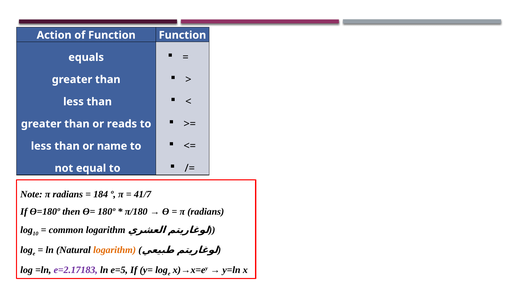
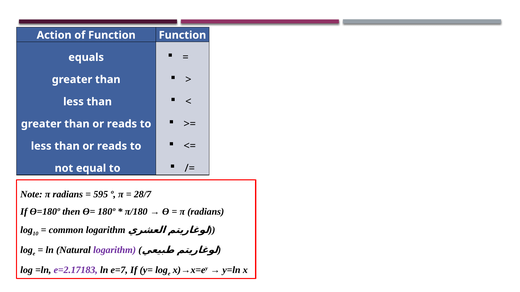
less than or name: name -> reads (112, 146)
184: 184 -> 595 (101, 194)
41/7: 41/7 -> 28/7 (143, 194)
logarithm colour: orange -> purple (115, 250)
e=5: e=5 -> e=7 (119, 270)
